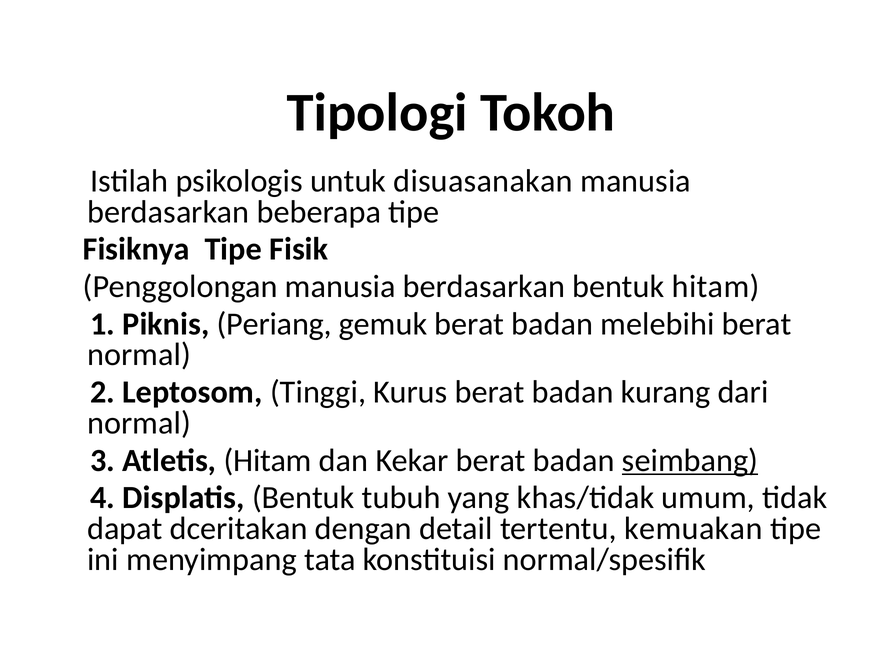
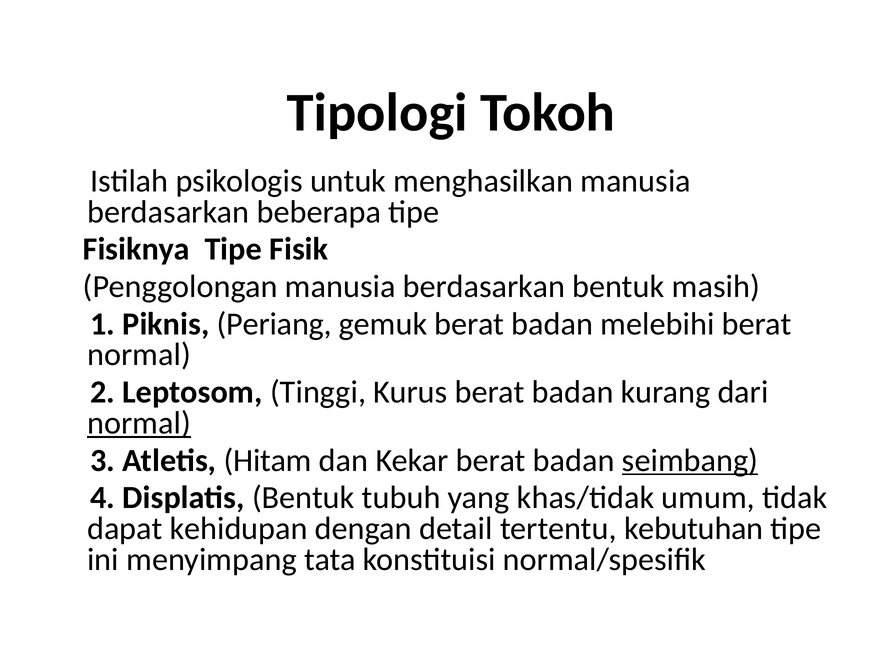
disuasanakan: disuasanakan -> menghasilkan (483, 181)
bentuk hitam: hitam -> masih (716, 287)
normal underline: none -> present (139, 423)
dceritakan: dceritakan -> kehidupan (239, 529)
kemuakan: kemuakan -> kebutuhan (694, 529)
